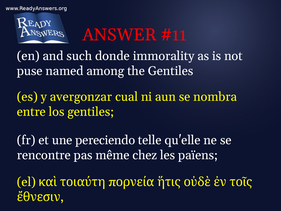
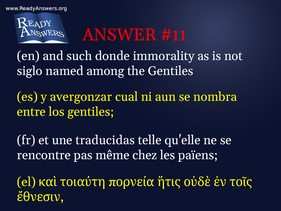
puse: puse -> siglo (30, 71)
pereciendo: pereciendo -> traducidas (105, 140)
